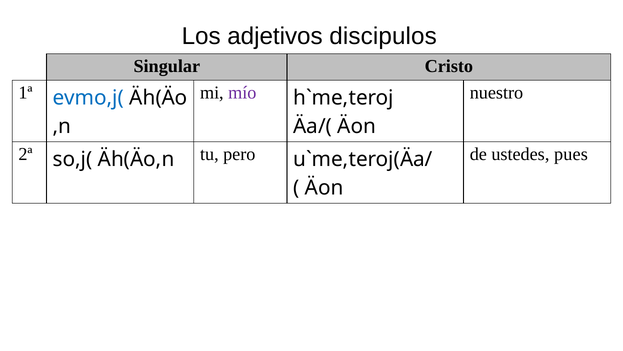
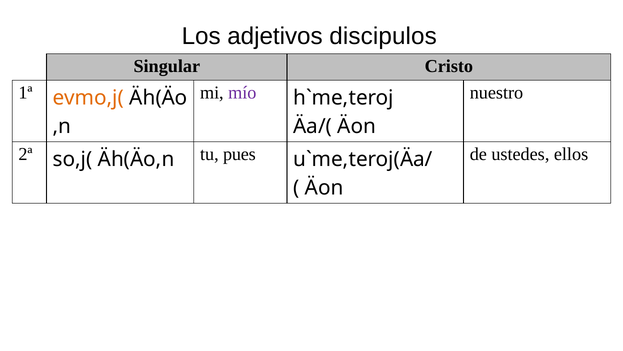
evmo,j( colour: blue -> orange (88, 98)
pero: pero -> pues (239, 154)
pues: pues -> ellos (571, 154)
